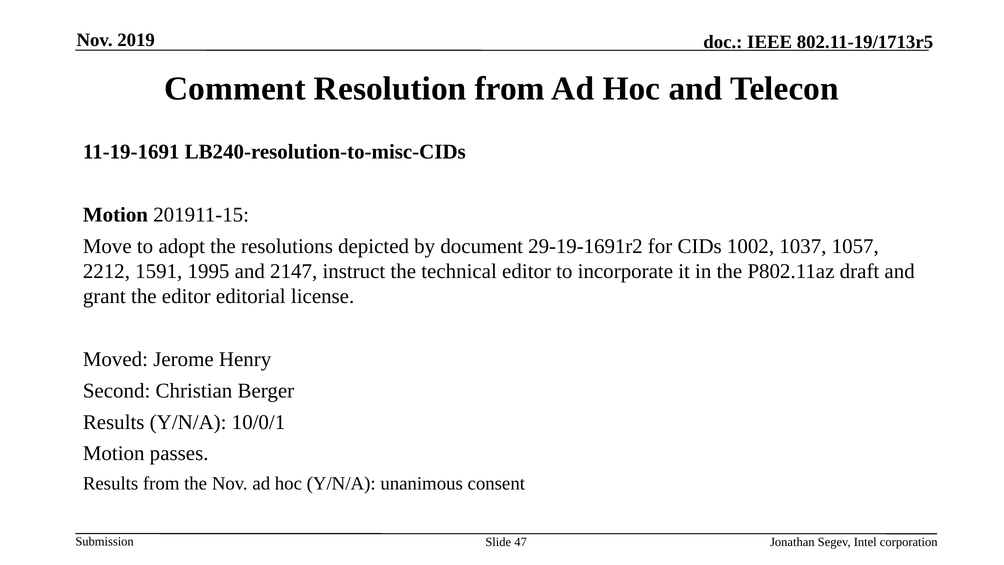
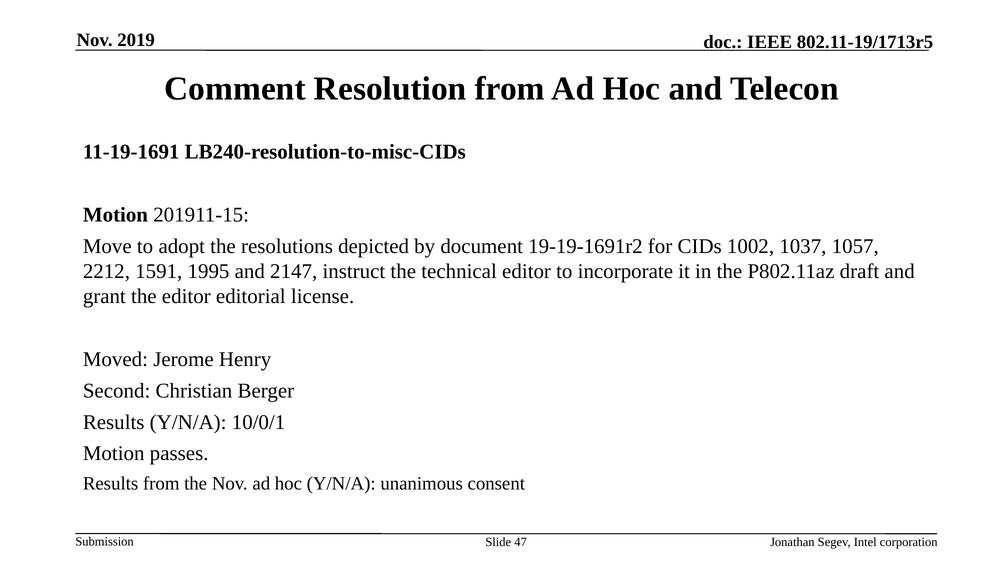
29-19-1691r2: 29-19-1691r2 -> 19-19-1691r2 (585, 246)
